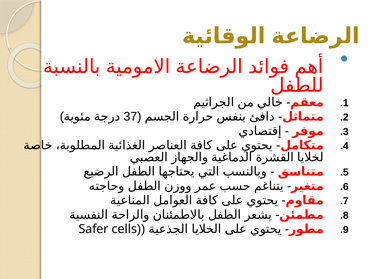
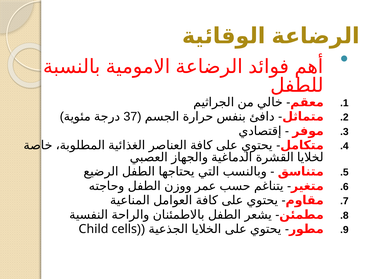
Safer: Safer -> Child (94, 229)
